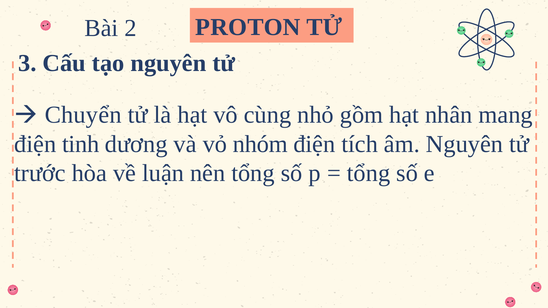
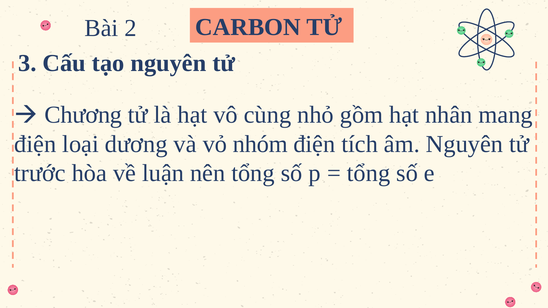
PROTON: PROTON -> CARBON (248, 27)
Chuyển: Chuyển -> Chương (83, 115)
tinh: tinh -> loại (81, 144)
